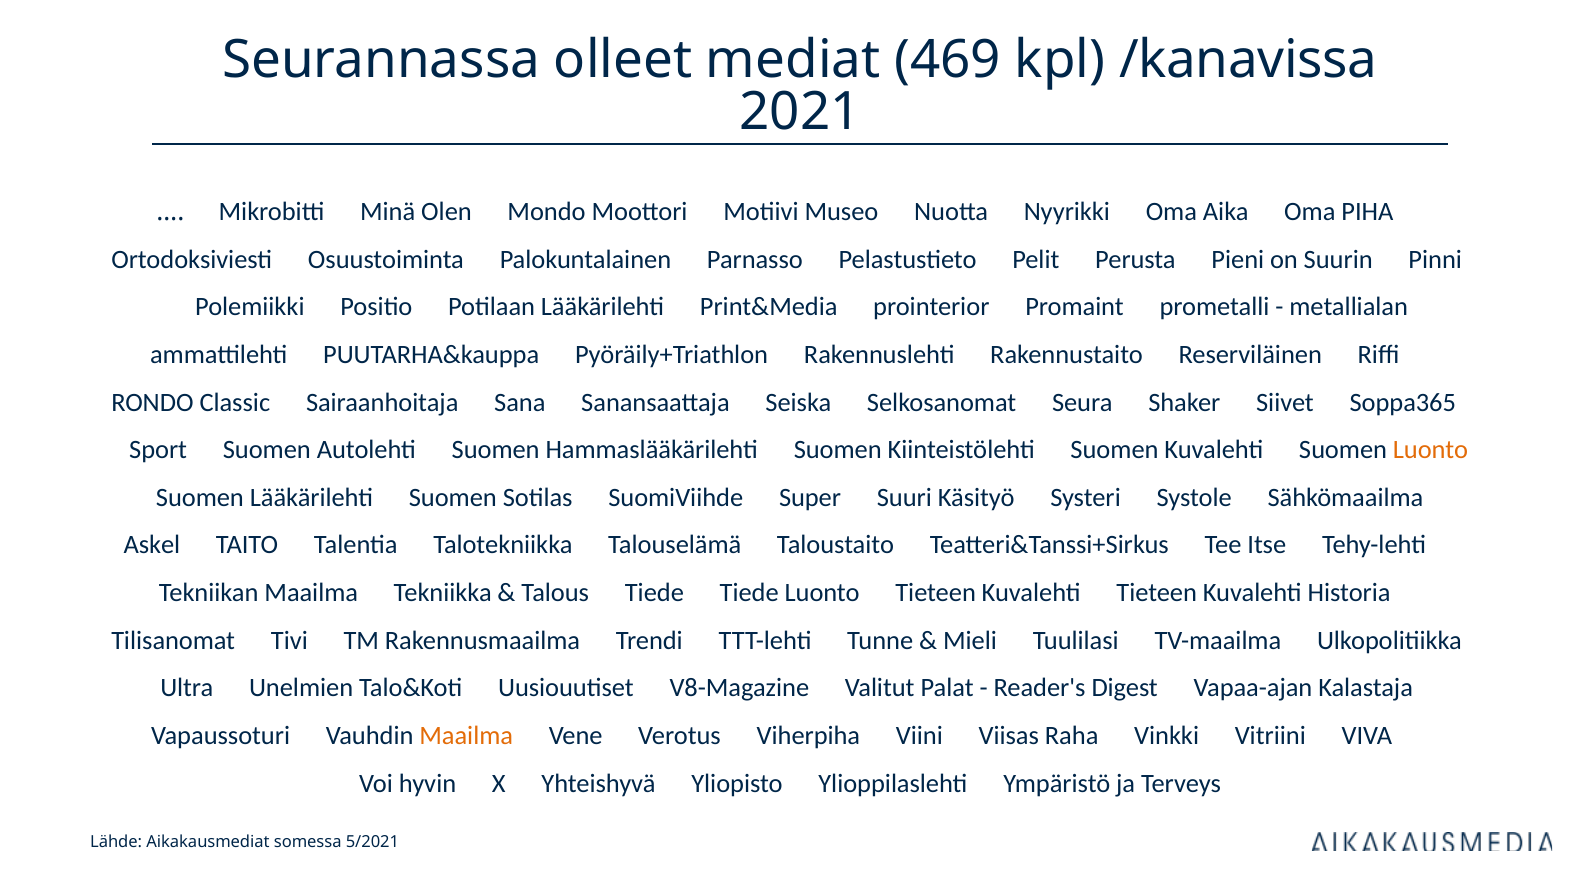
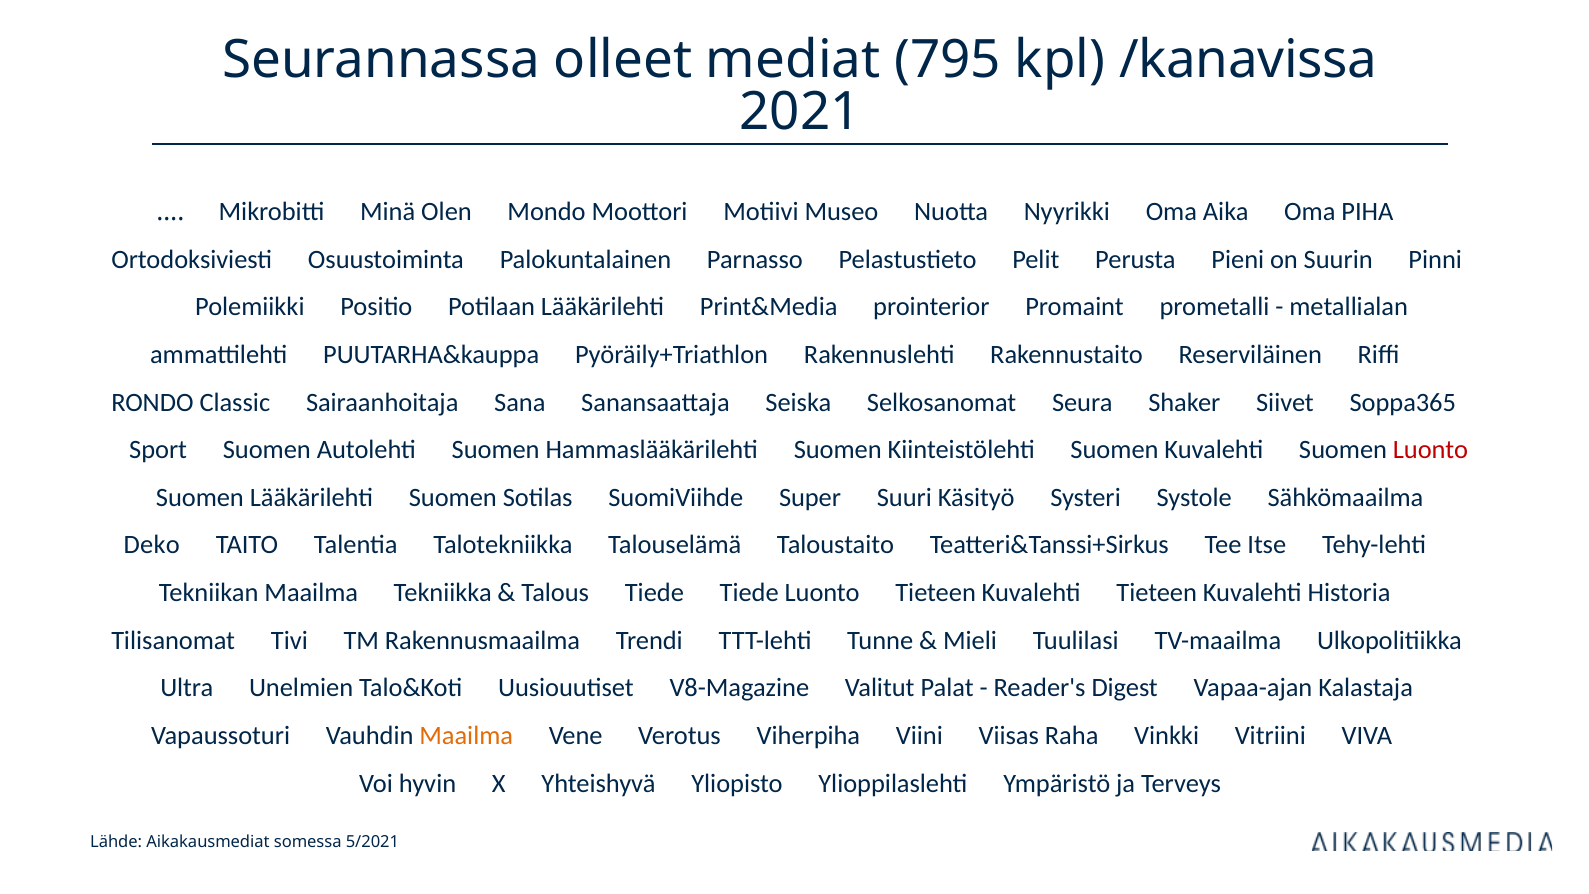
469: 469 -> 795 (948, 60)
Luonto colour: orange -> red (1431, 450)
Askel: Askel -> Deko (152, 545)
